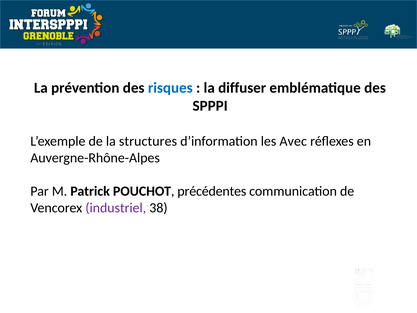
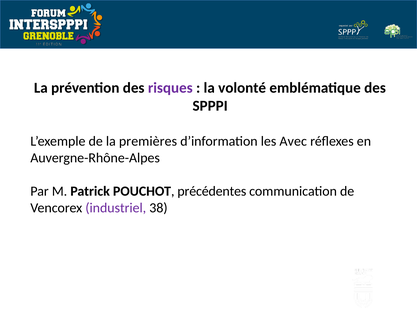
risques colour: blue -> purple (170, 88)
diffuser: diffuser -> volonté (242, 88)
structures: structures -> premières (148, 141)
